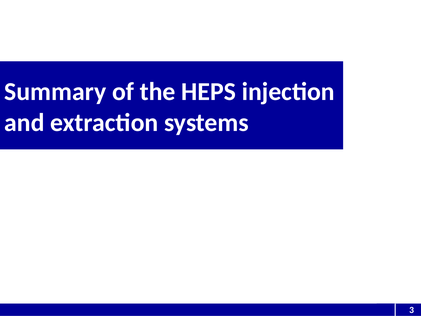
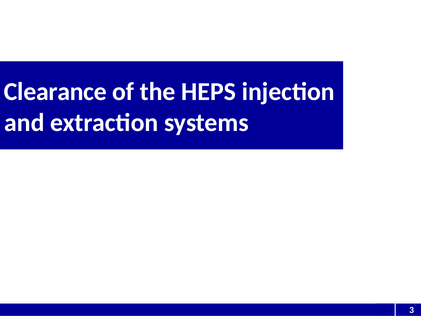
Summary: Summary -> Clearance (55, 92)
